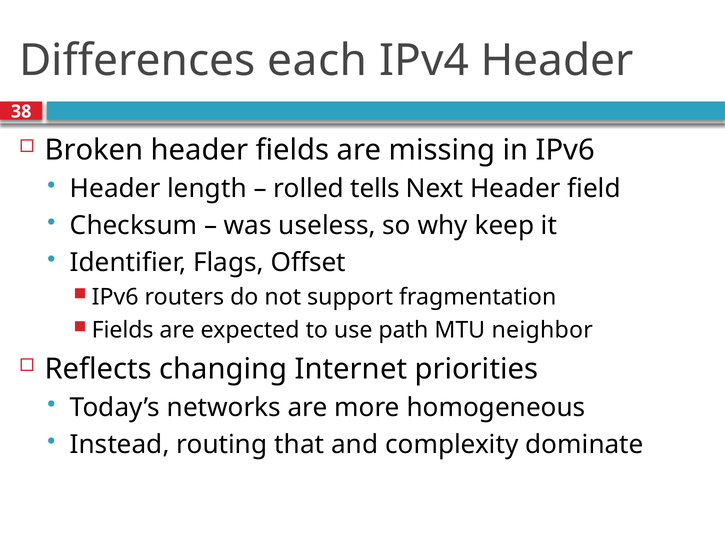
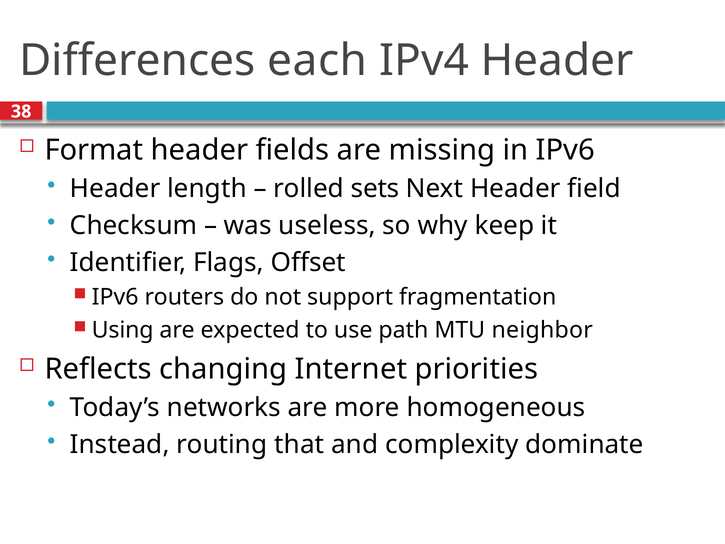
Broken: Broken -> Format (94, 150)
tells: tells -> sets (375, 189)
Fields: Fields -> Using (123, 330)
